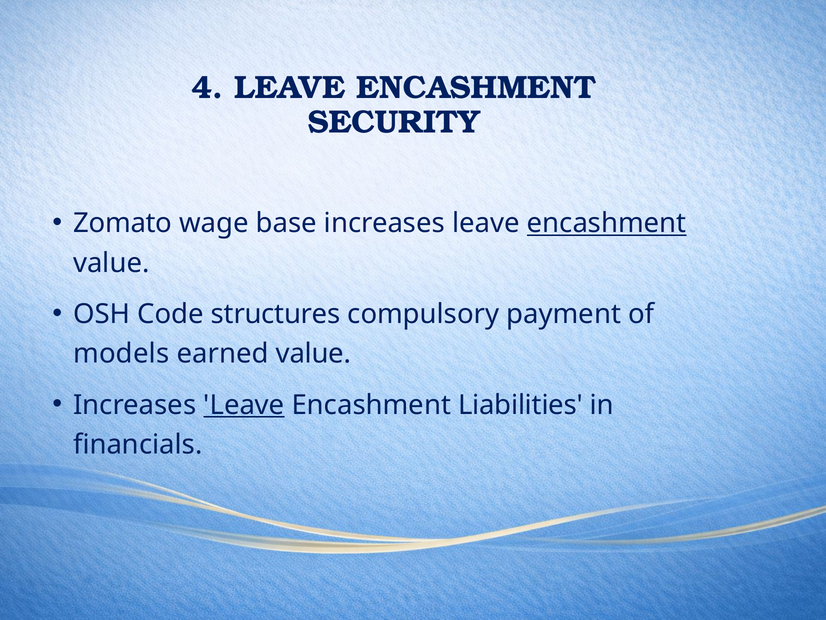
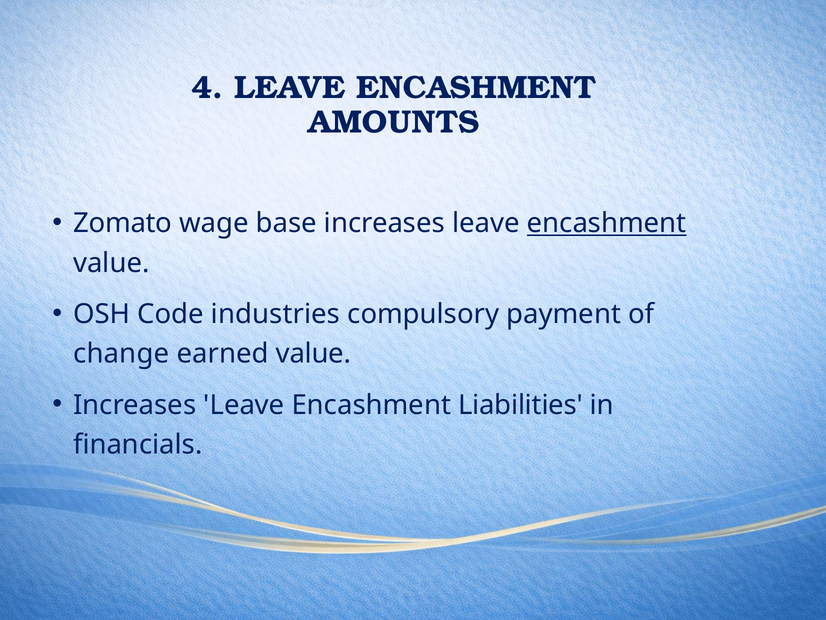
SECURITY: SECURITY -> AMOUNTS (394, 122)
structures: structures -> industries (275, 314)
models: models -> change (121, 353)
Leave underline: present -> none (244, 405)
